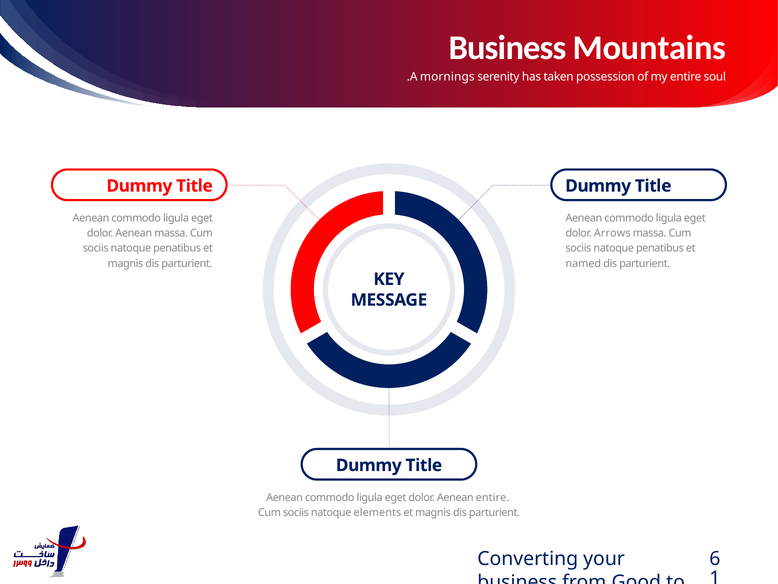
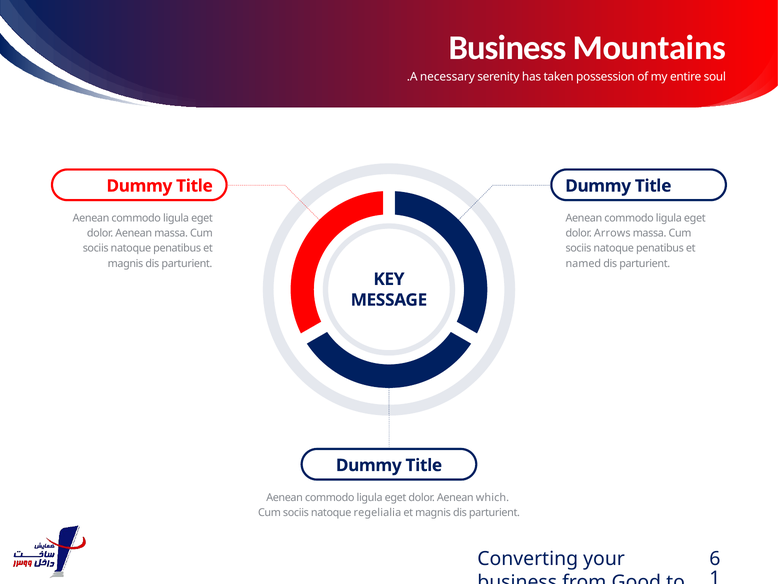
mornings: mornings -> necessary (447, 77)
Aenean entire: entire -> which (492, 497)
elements: elements -> regelialia (377, 512)
